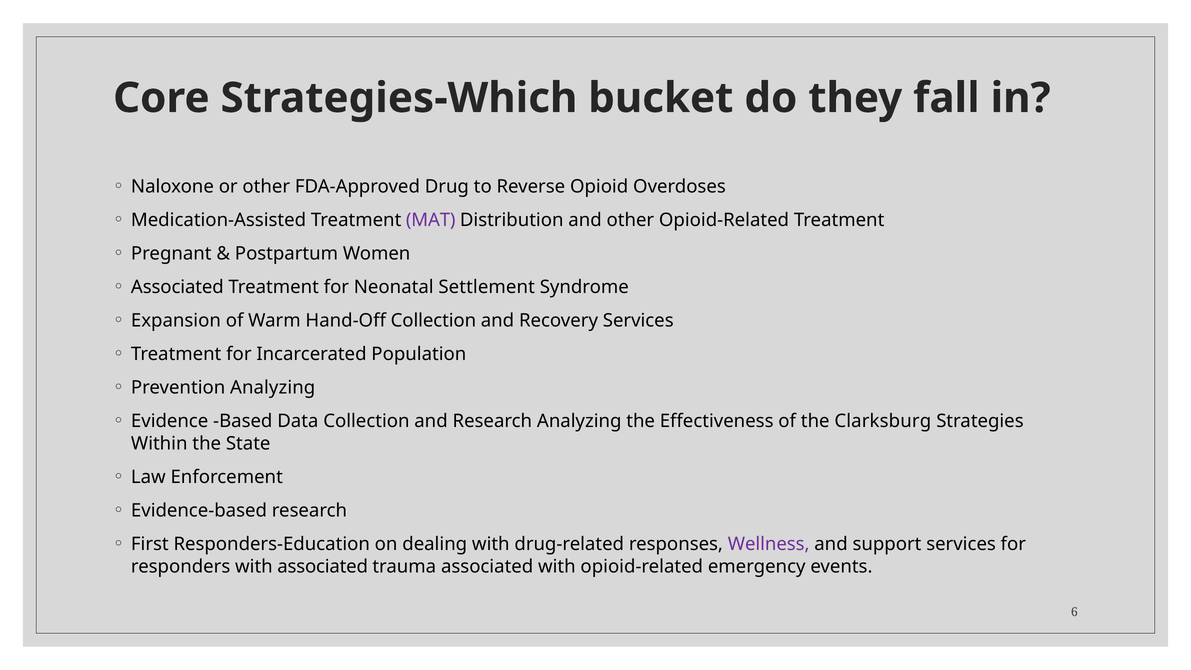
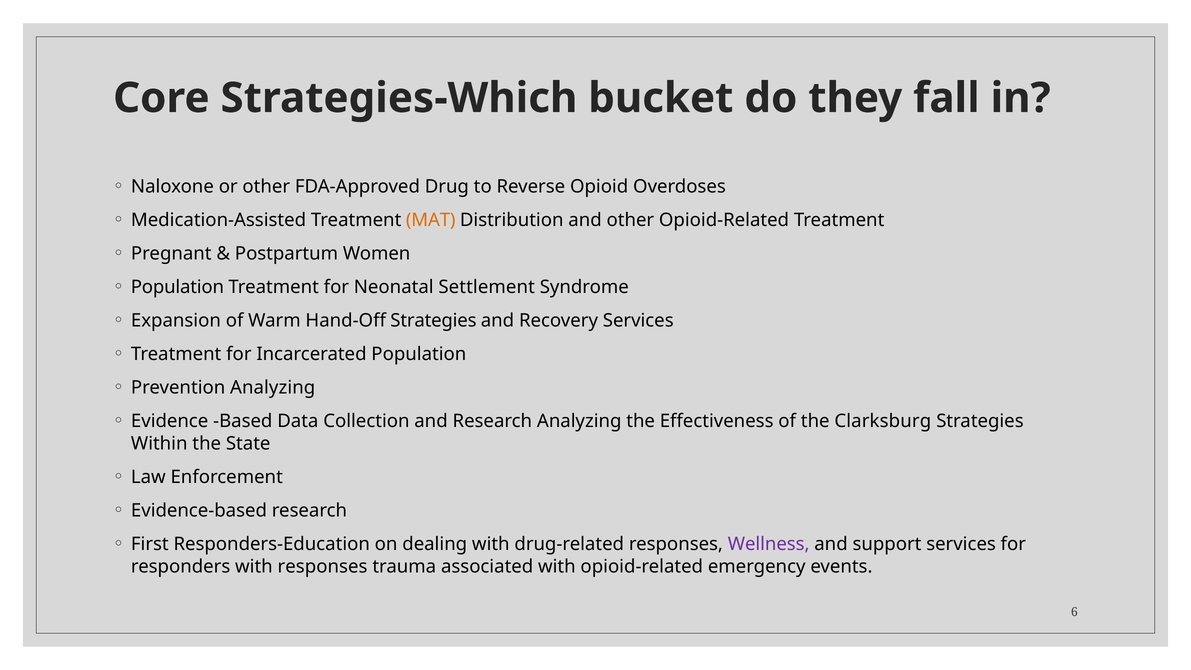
MAT colour: purple -> orange (431, 220)
Associated: Associated -> Population (177, 287)
Hand-Off Collection: Collection -> Strategies (433, 321)
with associated: associated -> responses (323, 566)
